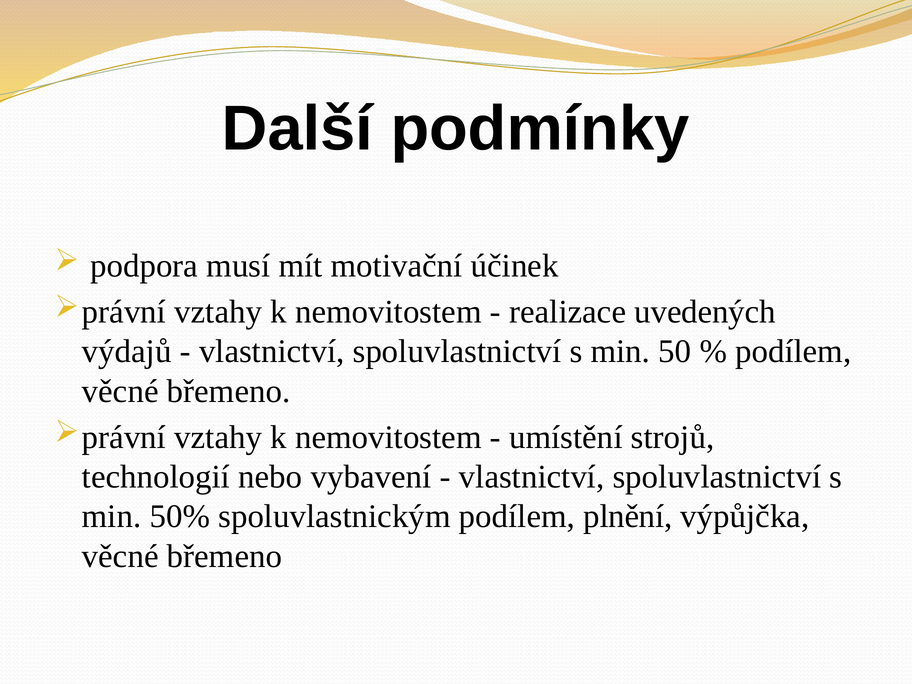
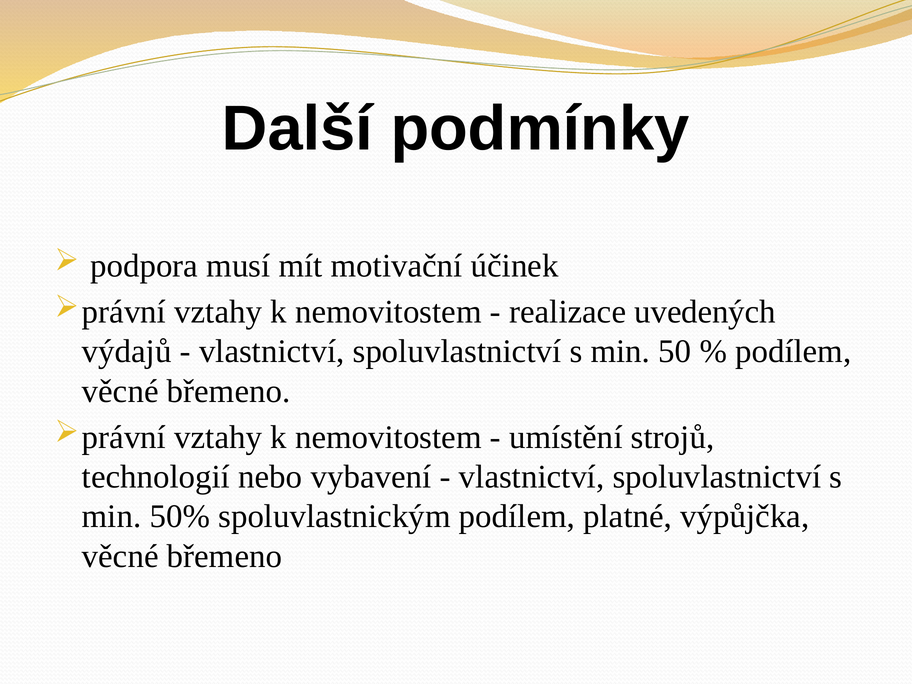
plnění: plnění -> platné (628, 517)
